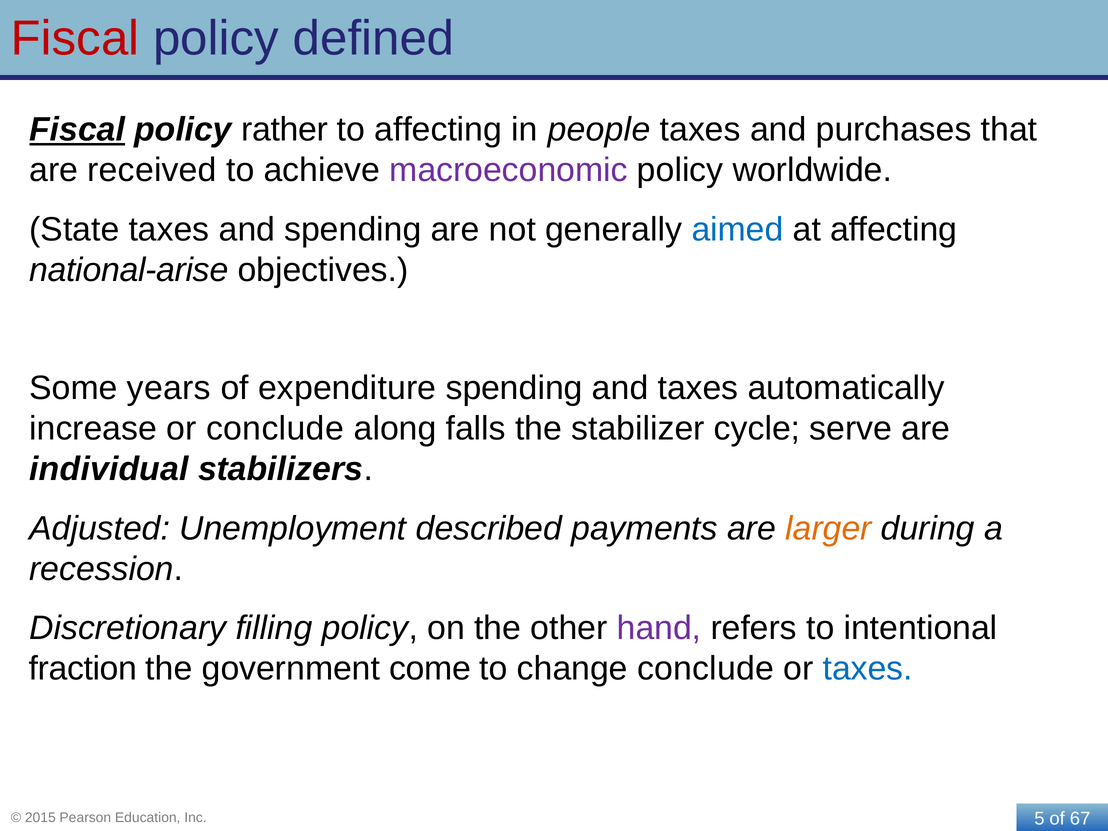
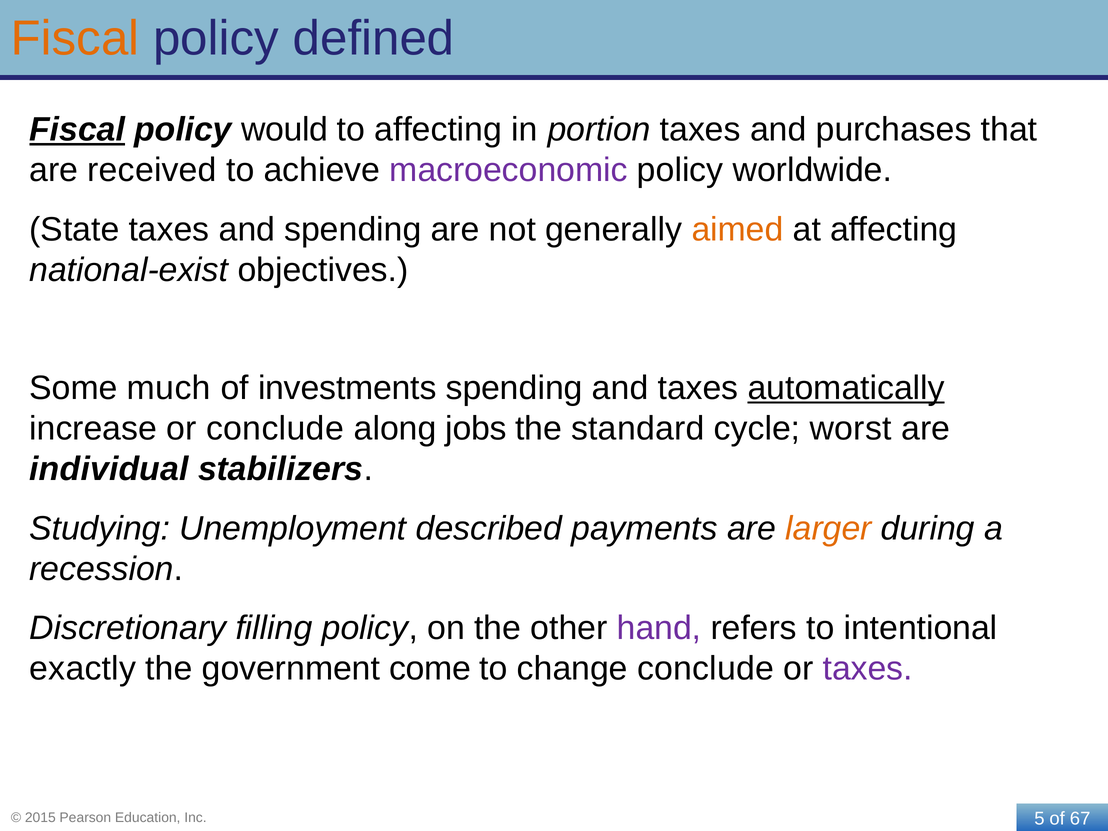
Fiscal colour: red -> orange (75, 38)
rather: rather -> would (285, 130)
people: people -> portion (599, 130)
aimed colour: blue -> orange (737, 229)
national-arise: national-arise -> national-exist (129, 270)
years: years -> much (169, 388)
expenditure: expenditure -> investments (347, 388)
automatically underline: none -> present (846, 388)
falls: falls -> jobs (476, 429)
stabilizer: stabilizer -> standard (638, 429)
serve: serve -> worst (851, 429)
Adjusted: Adjusted -> Studying (100, 528)
fraction: fraction -> exactly (83, 669)
taxes colour: blue -> purple (868, 669)
